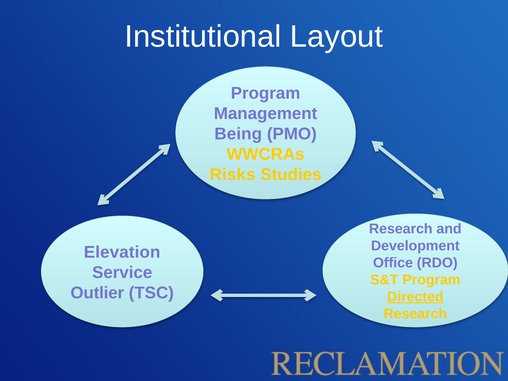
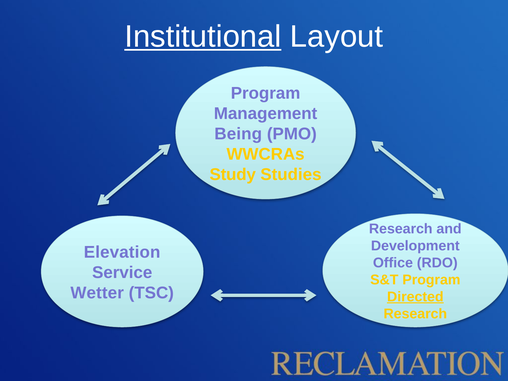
Institutional underline: none -> present (203, 36)
Risks: Risks -> Study (233, 175)
Outlier: Outlier -> Wetter (97, 293)
